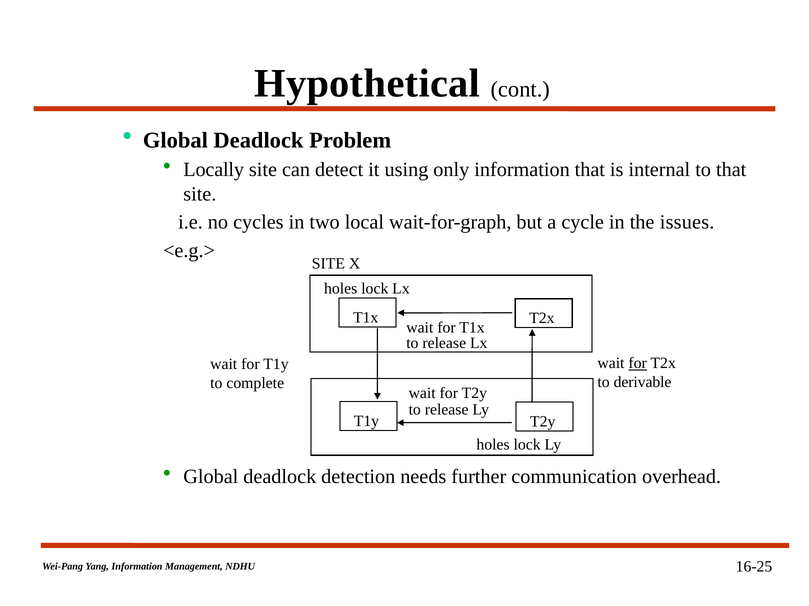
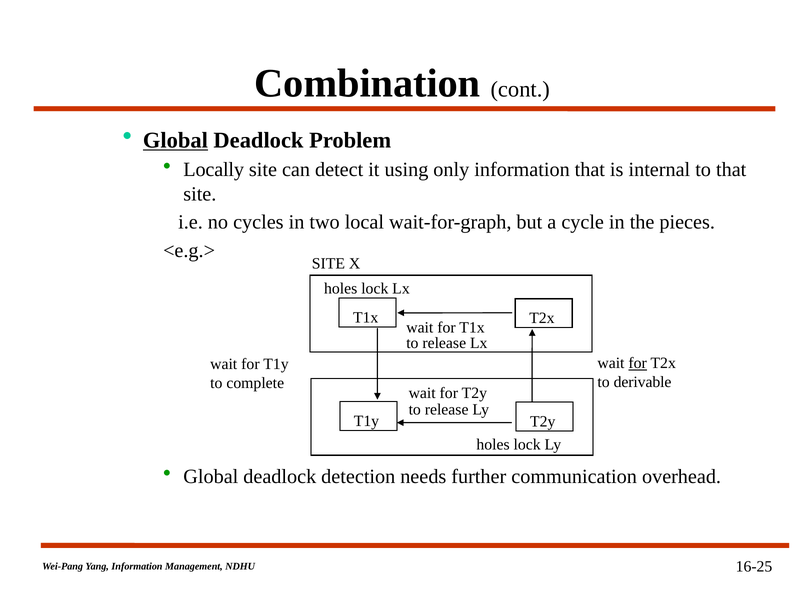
Hypothetical: Hypothetical -> Combination (367, 84)
Global underline: none -> present (175, 140)
issues: issues -> pieces (687, 223)
